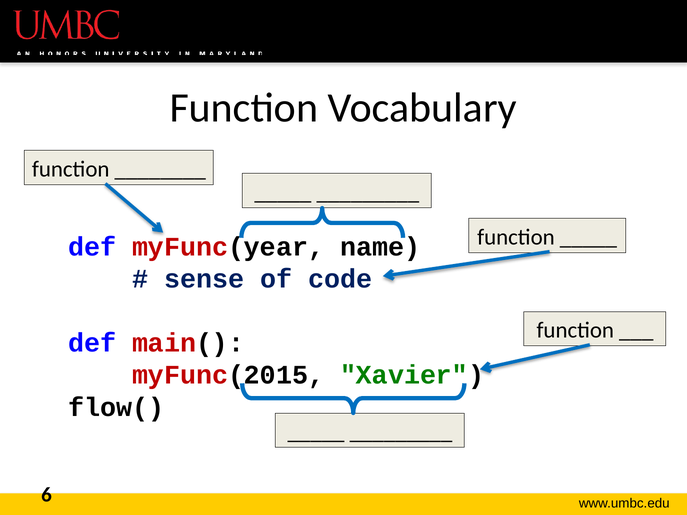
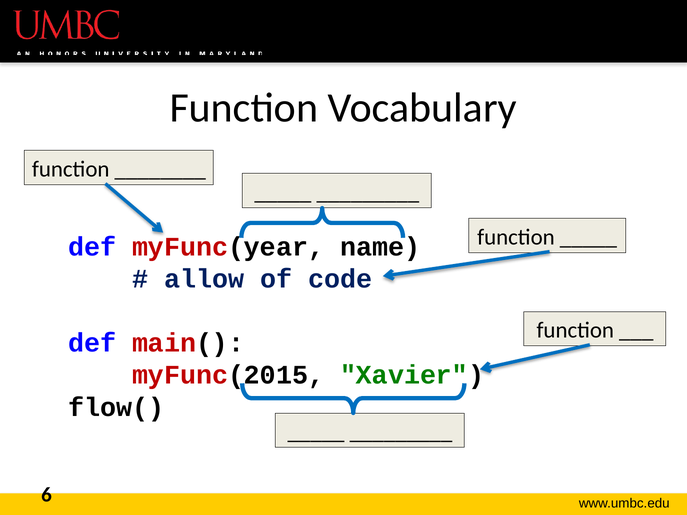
sense: sense -> allow (204, 279)
